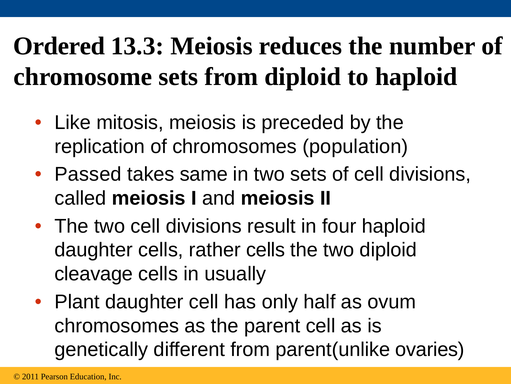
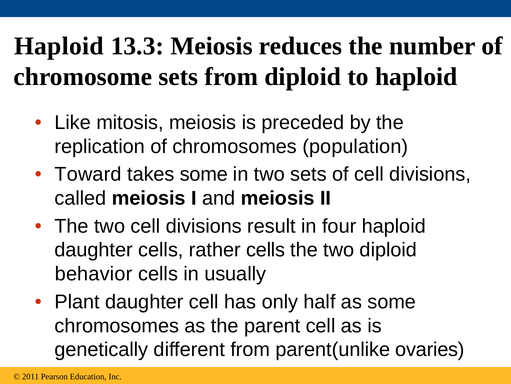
Ordered: Ordered -> Haploid (59, 46)
Passed: Passed -> Toward (88, 174)
takes same: same -> some (204, 174)
cleavage: cleavage -> behavior (94, 273)
as ovum: ovum -> some (392, 301)
